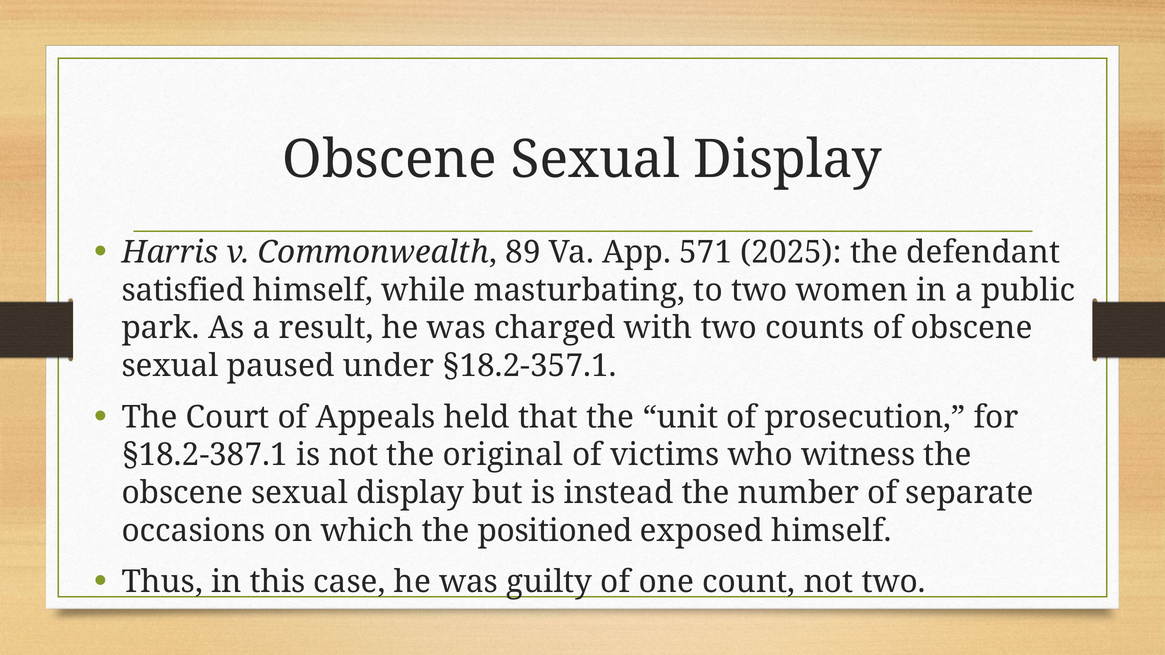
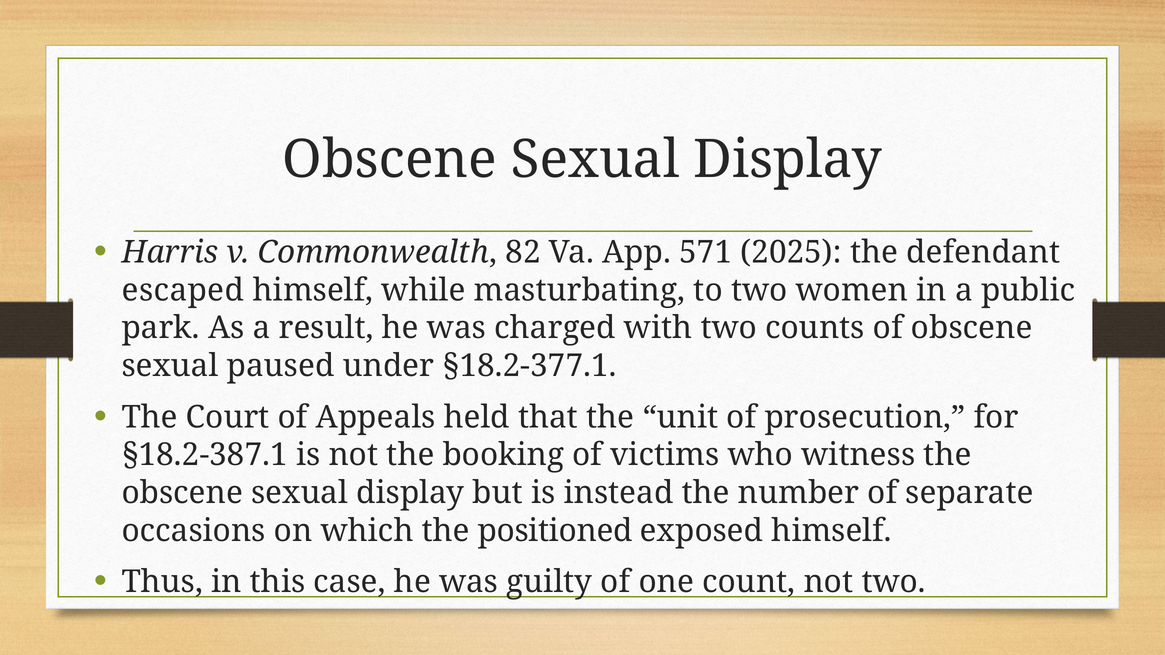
89: 89 -> 82 (523, 252)
satisfied: satisfied -> escaped (183, 290)
§18.2-357.1: §18.2-357.1 -> §18.2-377.1 (530, 366)
original: original -> booking (503, 455)
